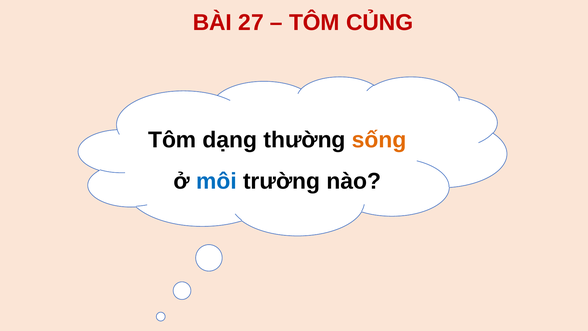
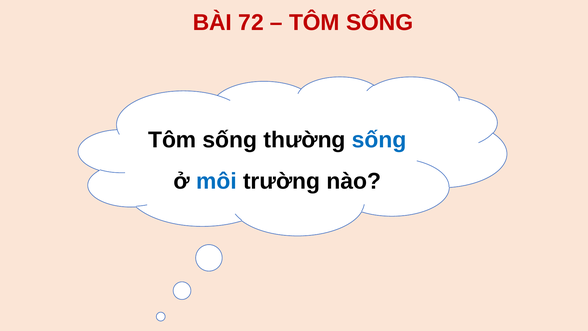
27: 27 -> 72 (251, 23)
CỦNG: CỦNG -> SỐNG (380, 23)
dạng: dạng -> sống (230, 140)
sống colour: orange -> blue (379, 140)
